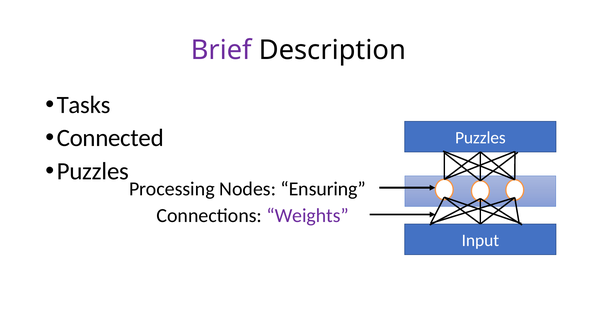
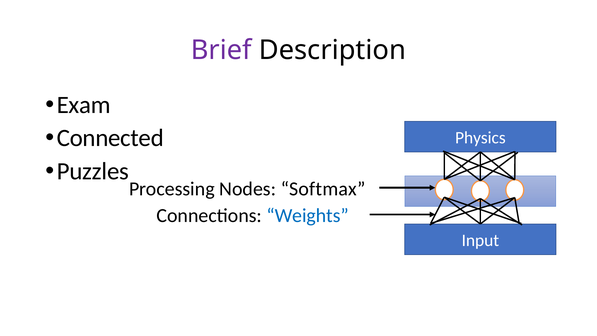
Tasks: Tasks -> Exam (84, 105)
Puzzles: Puzzles -> Physics (480, 138)
Ensuring: Ensuring -> Softmax (323, 189)
Weights colour: purple -> blue (308, 216)
